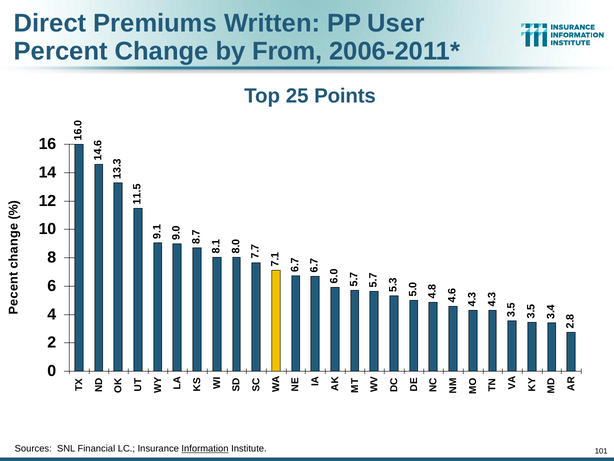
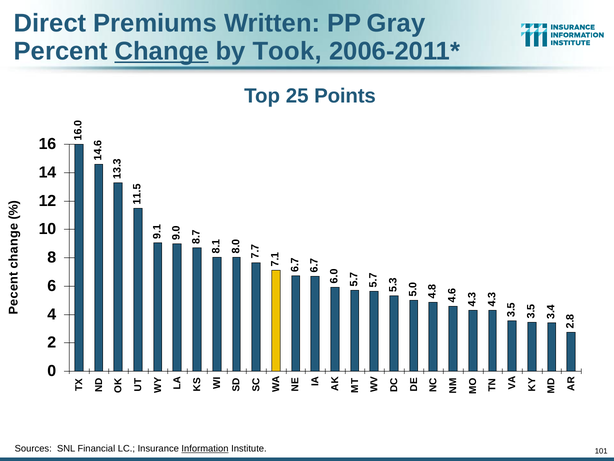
User: User -> Gray (396, 23)
Change underline: none -> present (162, 51)
From: From -> Took (287, 51)
